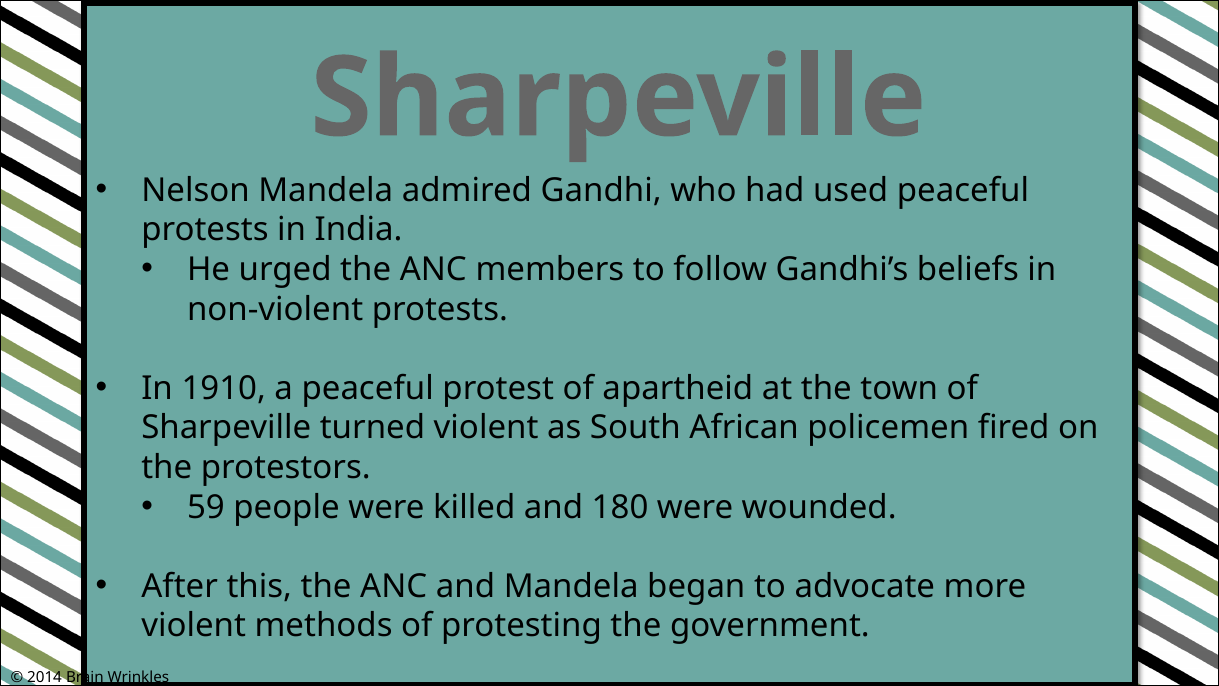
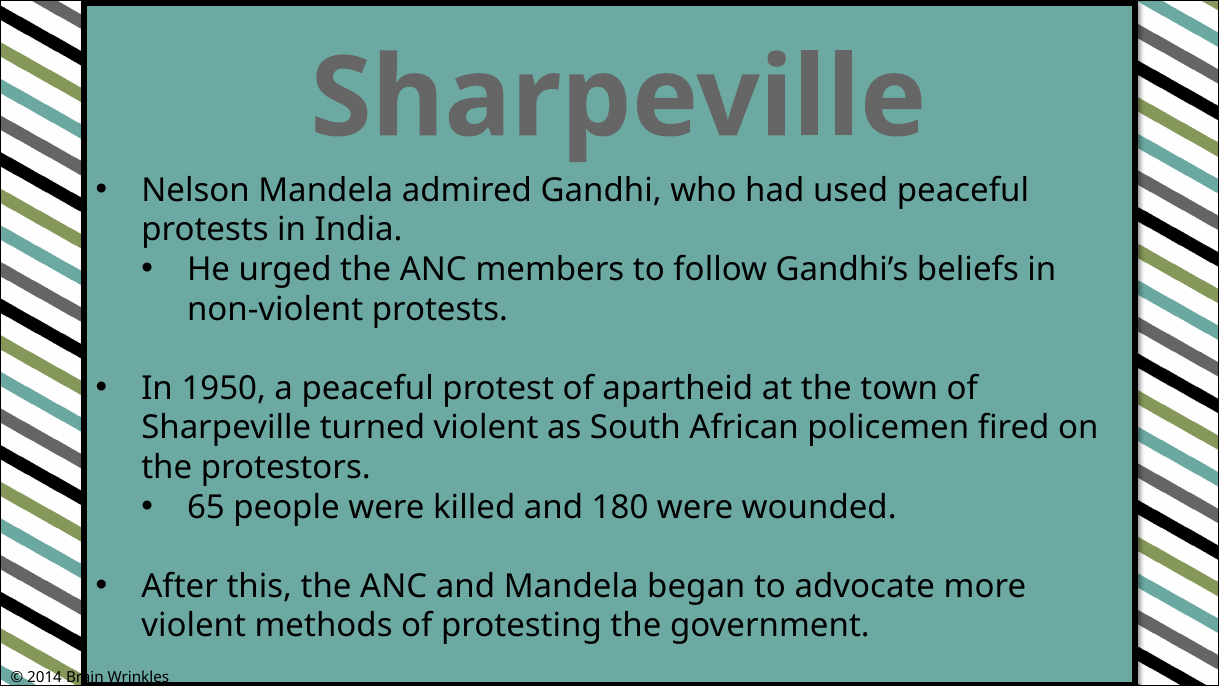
1910: 1910 -> 1950 (224, 388)
59: 59 -> 65 (206, 507)
